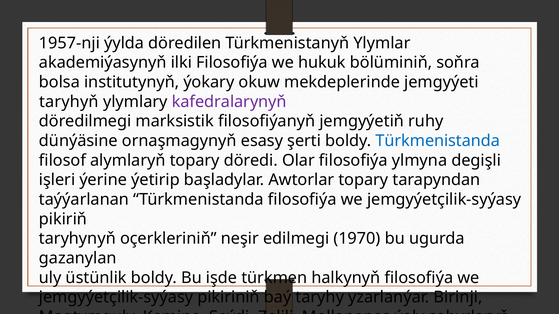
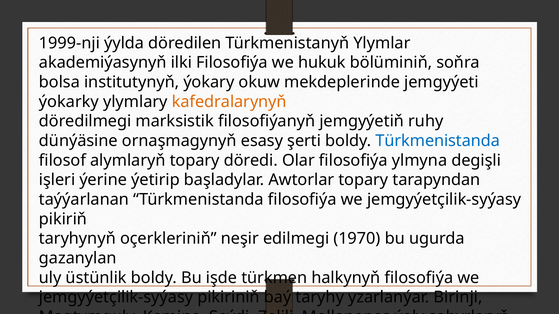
1957-nji: 1957-nji -> 1999-nji (69, 43)
taryhyň: taryhyň -> ýokarky (69, 102)
kafedralarynyň colour: purple -> orange (229, 102)
